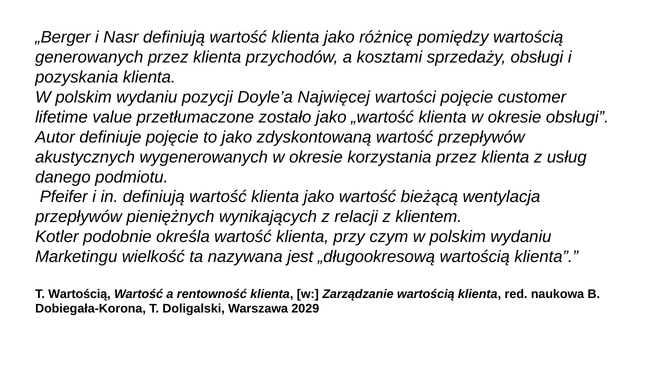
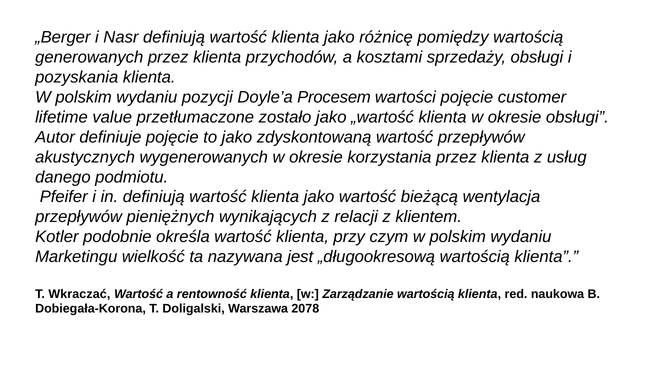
Najwięcej: Najwięcej -> Procesem (334, 97)
T Wartością: Wartością -> Wkraczać (79, 294)
2029: 2029 -> 2078 (305, 309)
